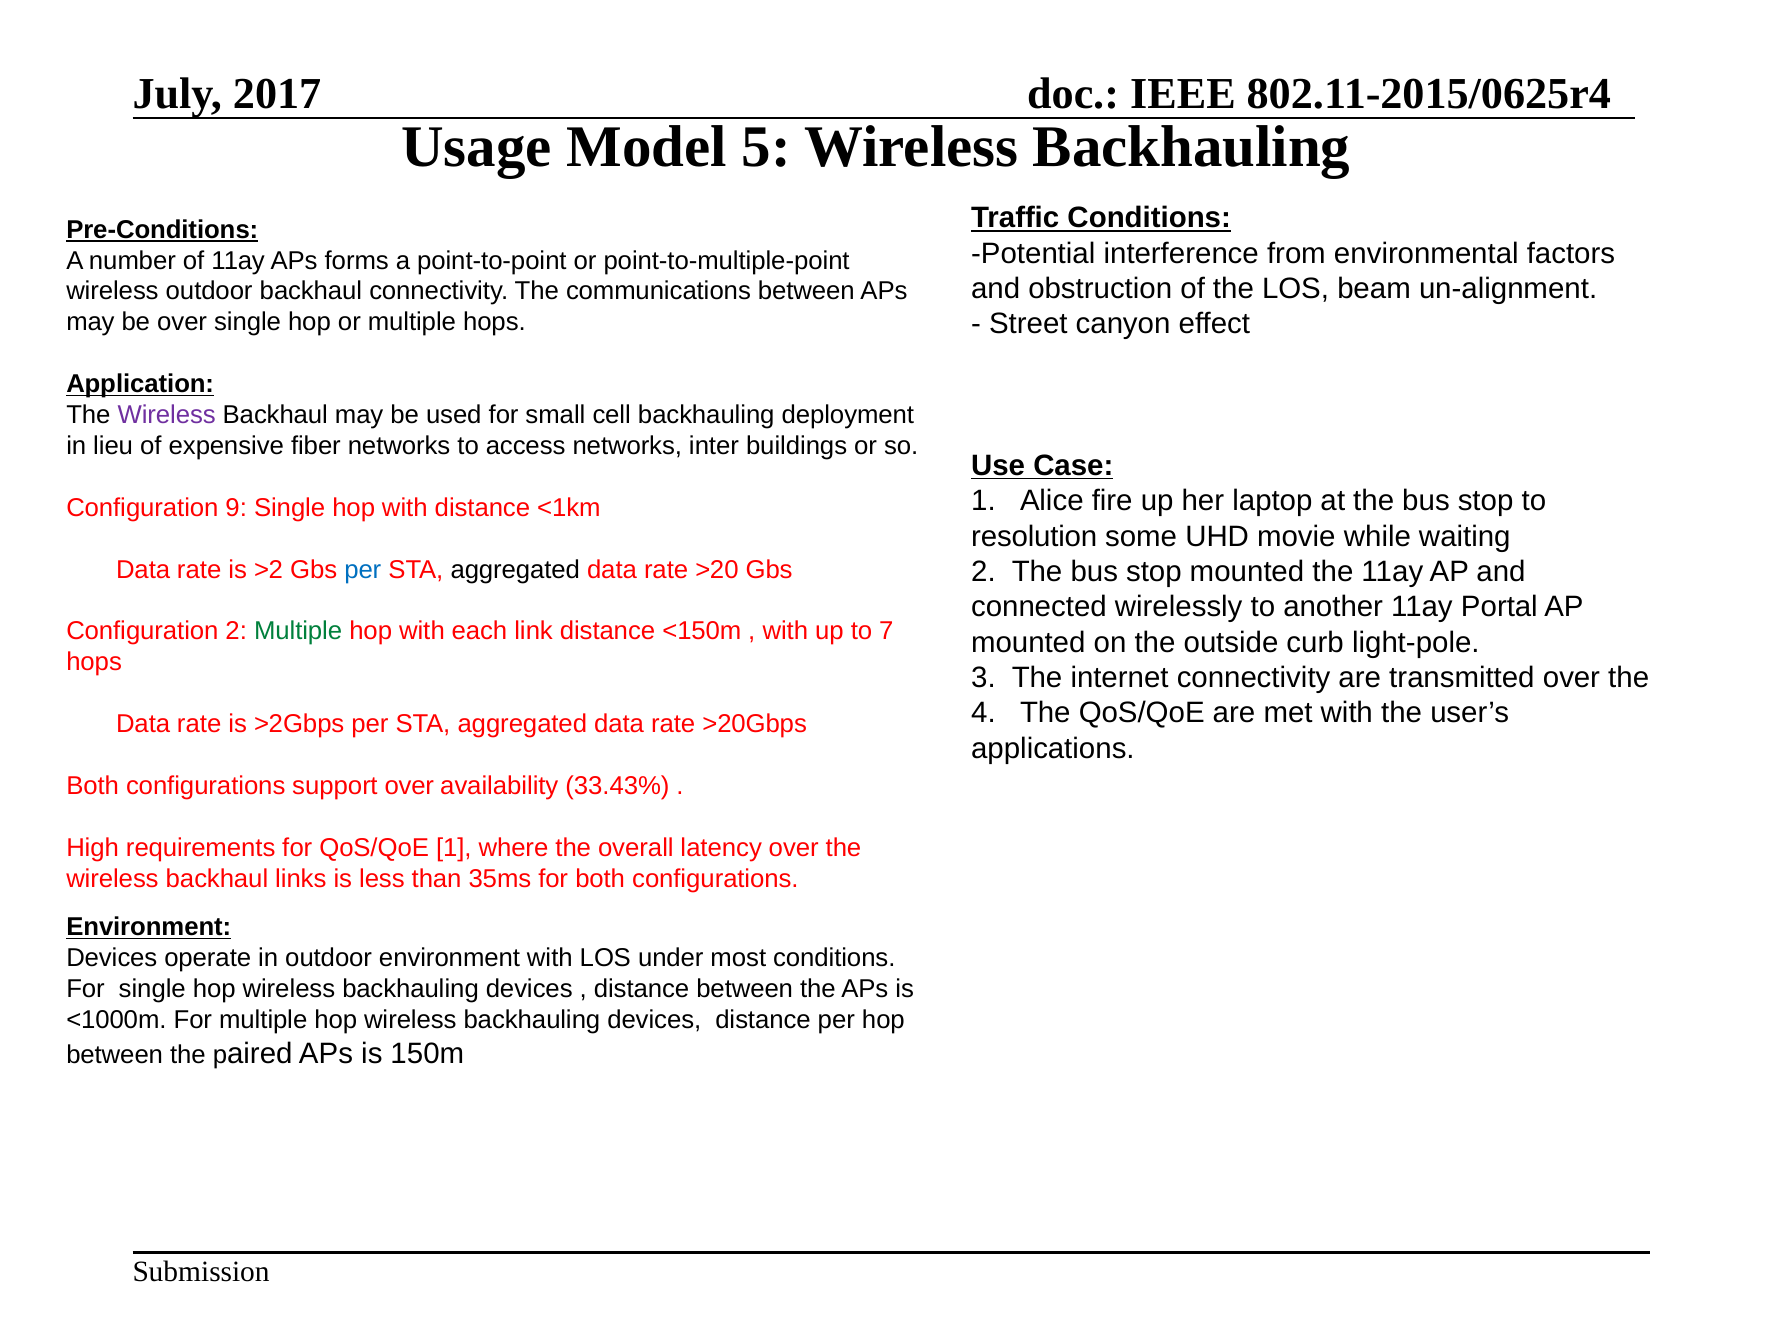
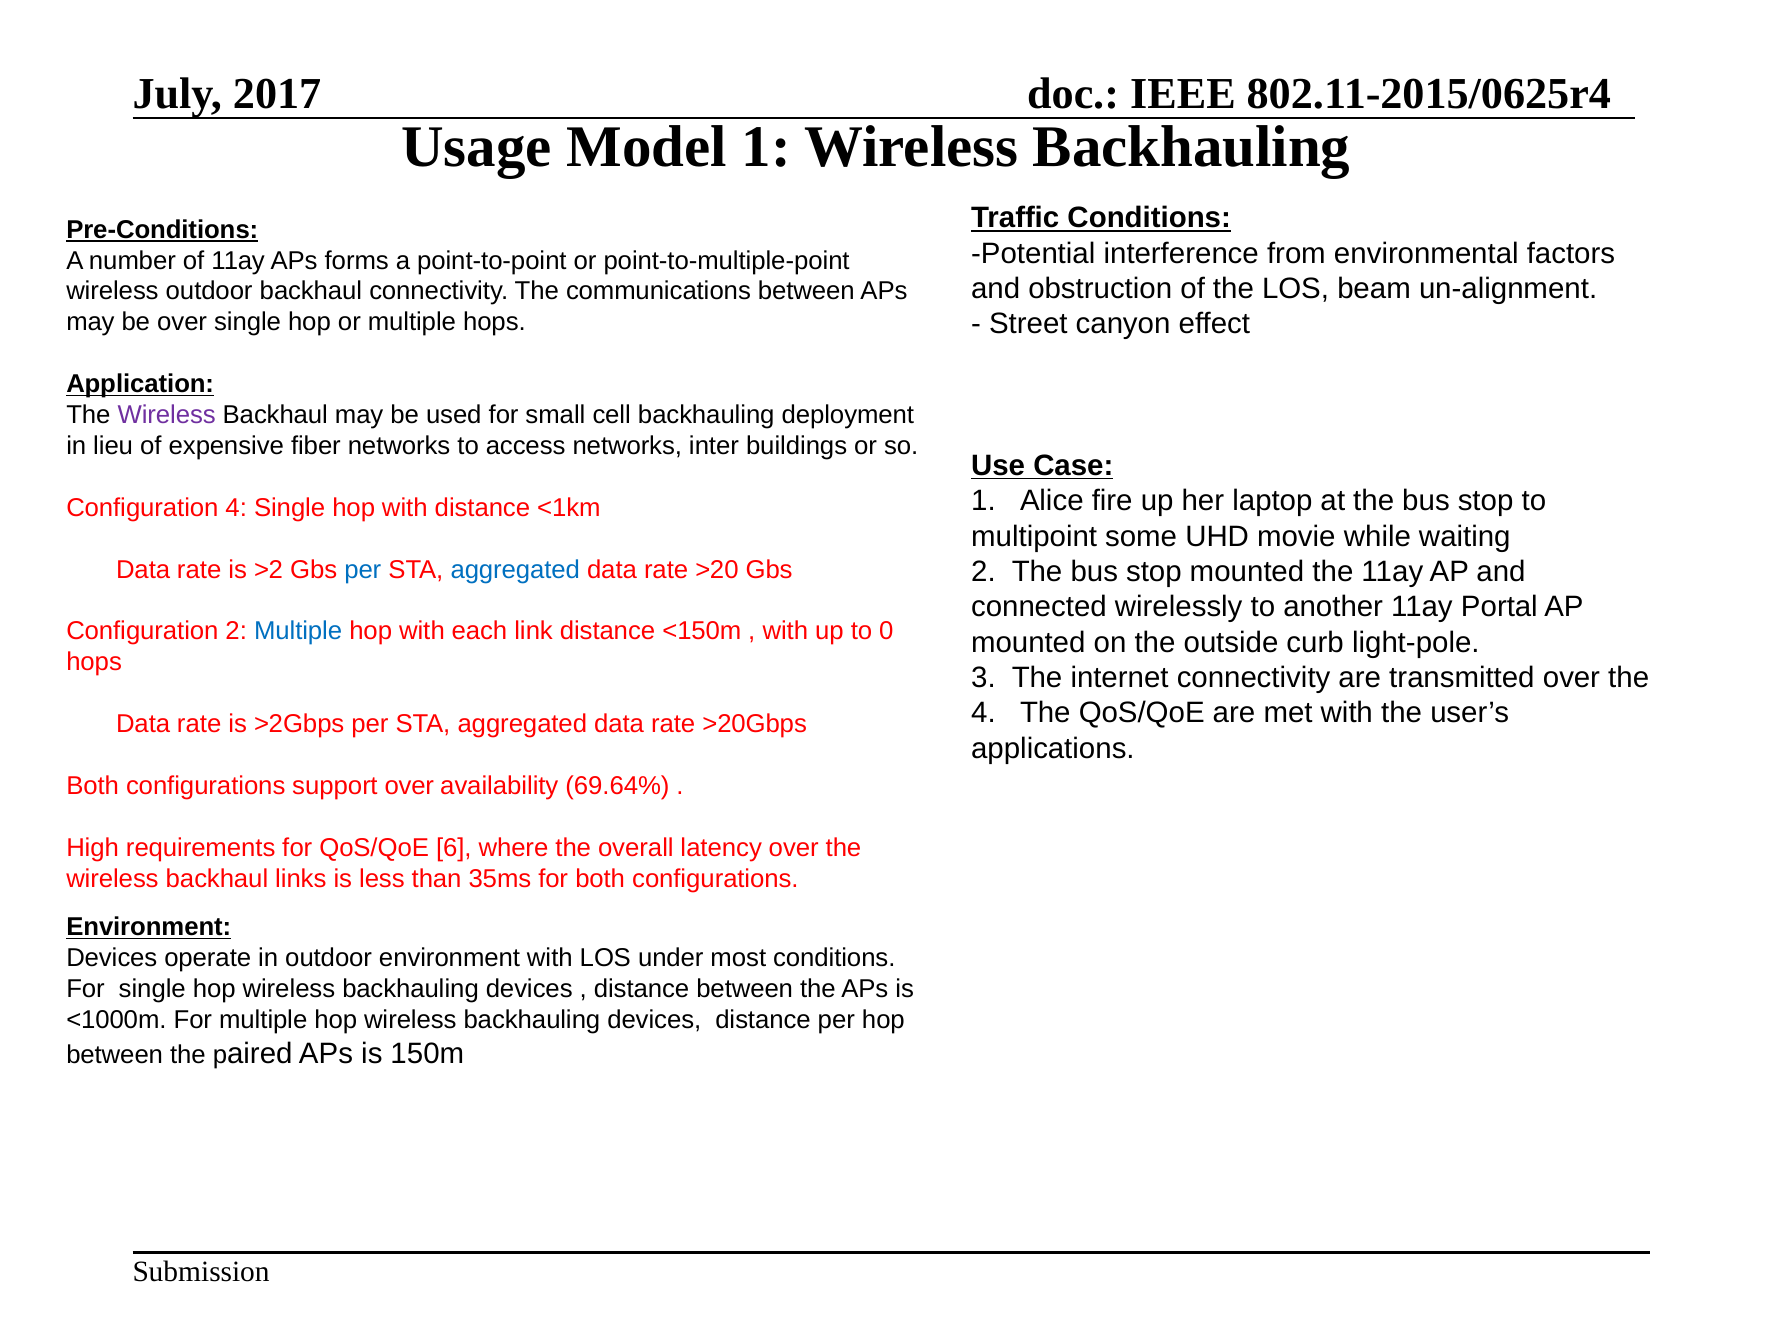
Model 5: 5 -> 1 (766, 147)
Configuration 9: 9 -> 4 (236, 508)
resolution: resolution -> multipoint (1034, 536)
aggregated colour: black -> blue (515, 570)
Multiple colour: green -> blue (298, 631)
7: 7 -> 0 (886, 631)
33.43%: 33.43% -> 69.64% (617, 786)
QoS/QoE 1: 1 -> 6 (454, 848)
